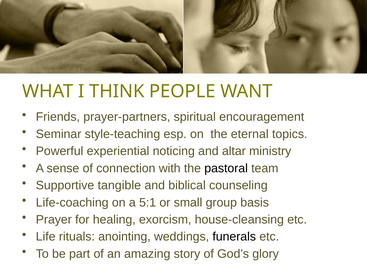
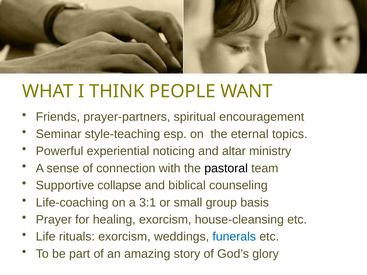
tangible: tangible -> collapse (119, 186)
5:1: 5:1 -> 3:1 (148, 203)
rituals anointing: anointing -> exorcism (124, 237)
funerals colour: black -> blue (234, 237)
